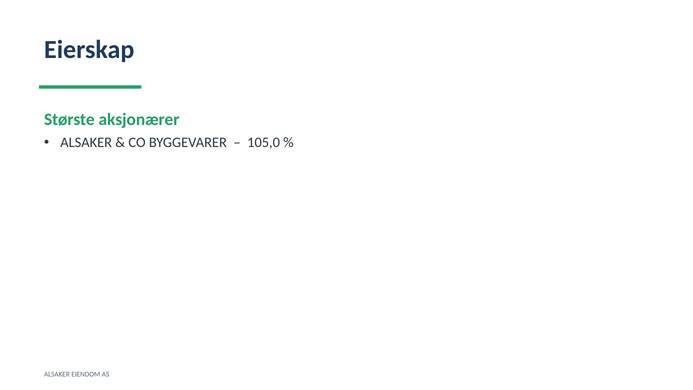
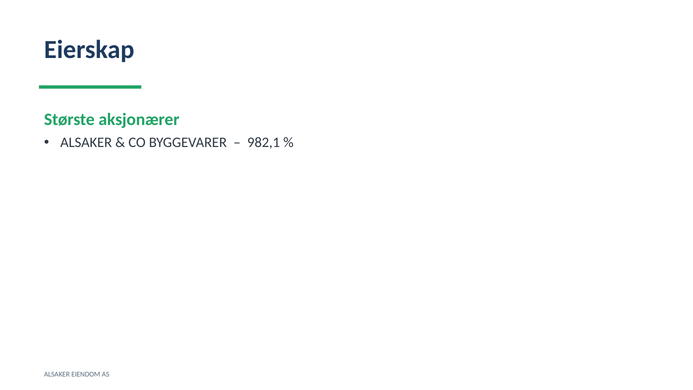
105,0: 105,0 -> 982,1 (264, 143)
